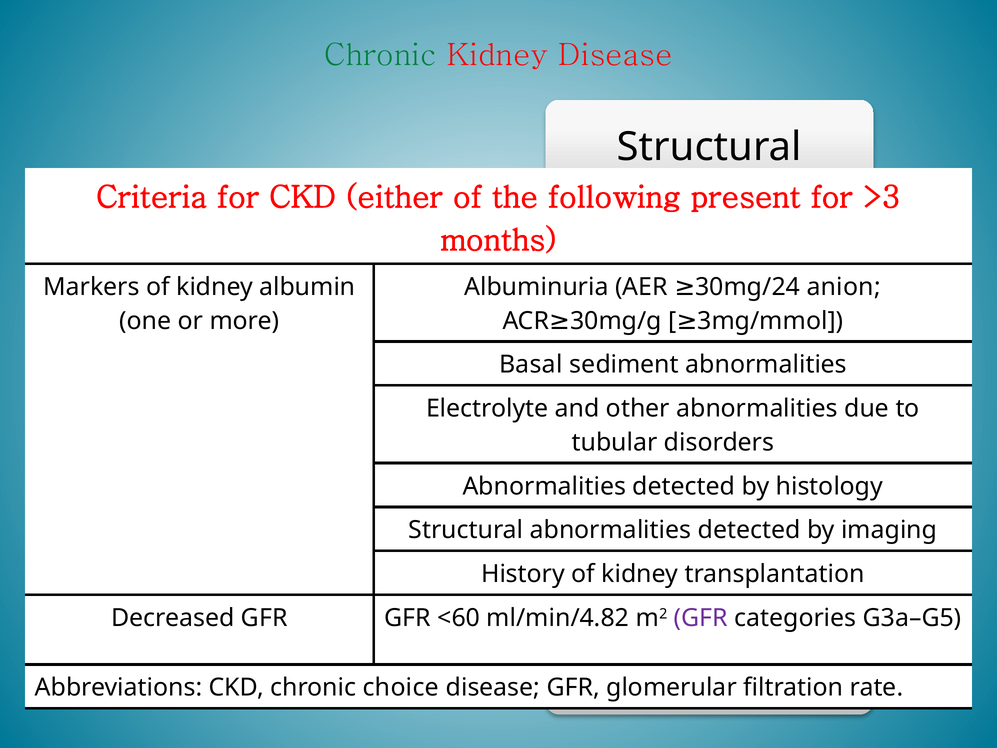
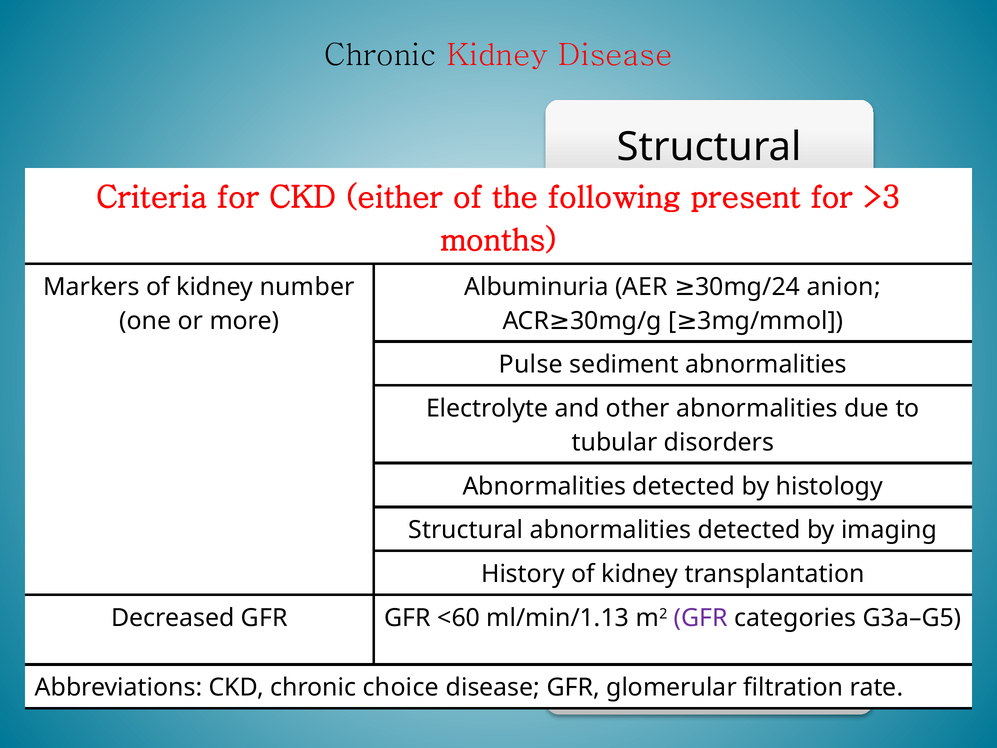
Chronic colour: green -> black (380, 55)
albumin: albumin -> number (307, 287)
Basal: Basal -> Pulse (531, 365)
ml/min/4.82: ml/min/4.82 -> ml/min/1.13 (558, 618)
